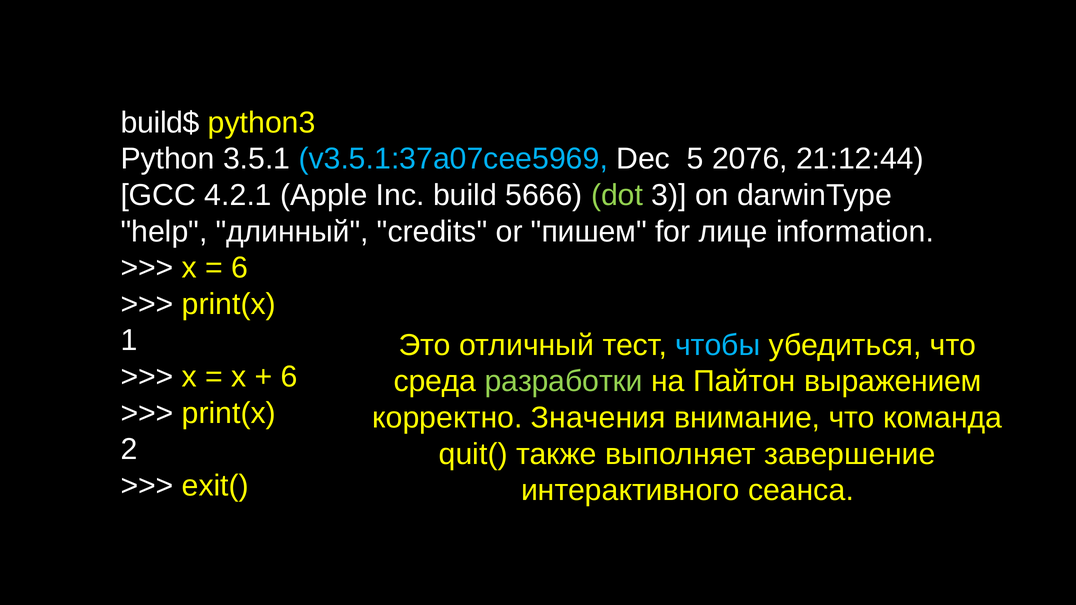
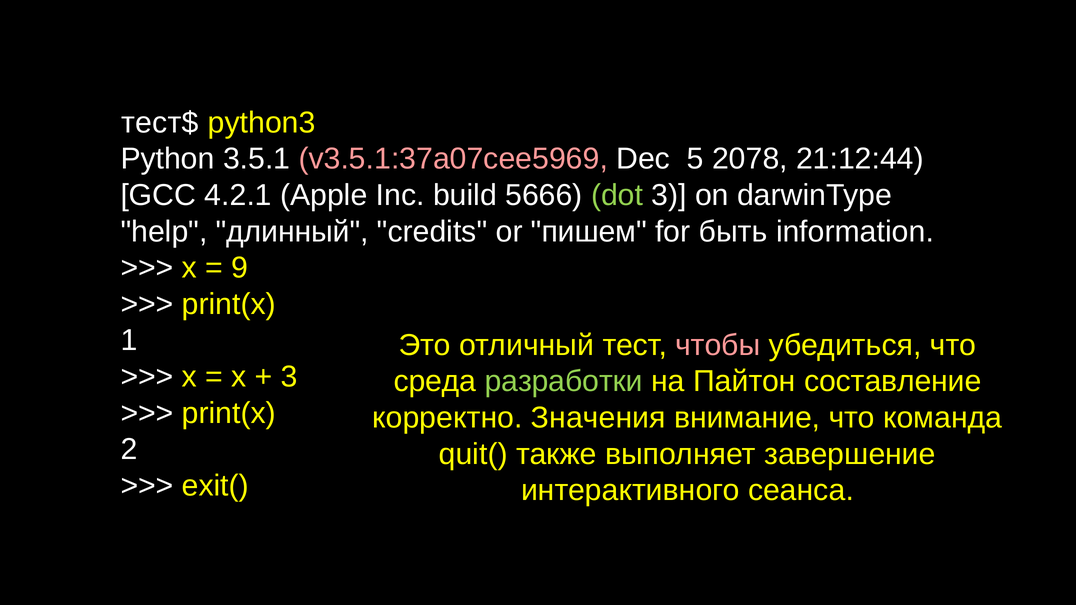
build$: build$ -> тест$ (160, 123)
v3.5.1:37a07cee5969 colour: light blue -> pink (453, 159)
2076: 2076 -> 2078 (750, 159)
лице: лице -> быть (733, 232)
6: 6 -> 9 (240, 268)
чтобы colour: light blue -> pink (718, 345)
6: 6 -> 3 (289, 377)
выражением: выражением -> составление (893, 382)
